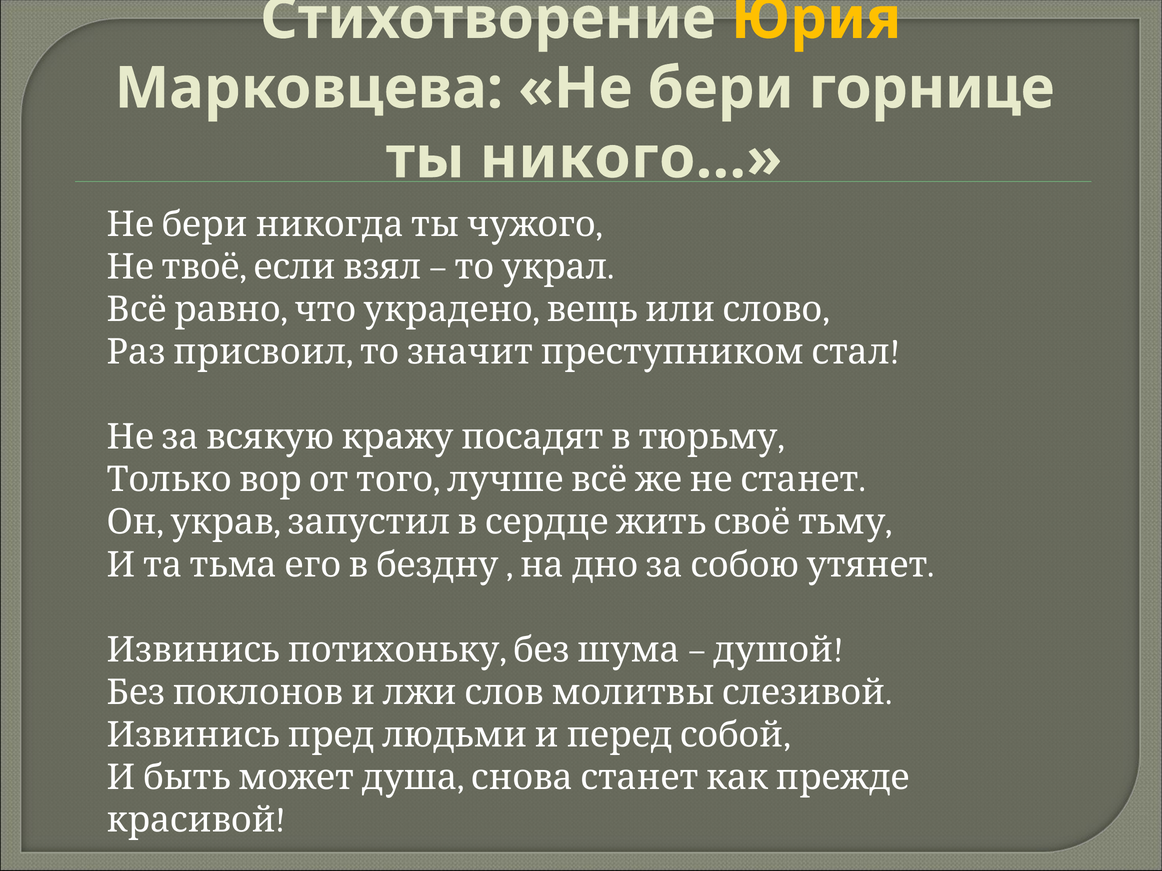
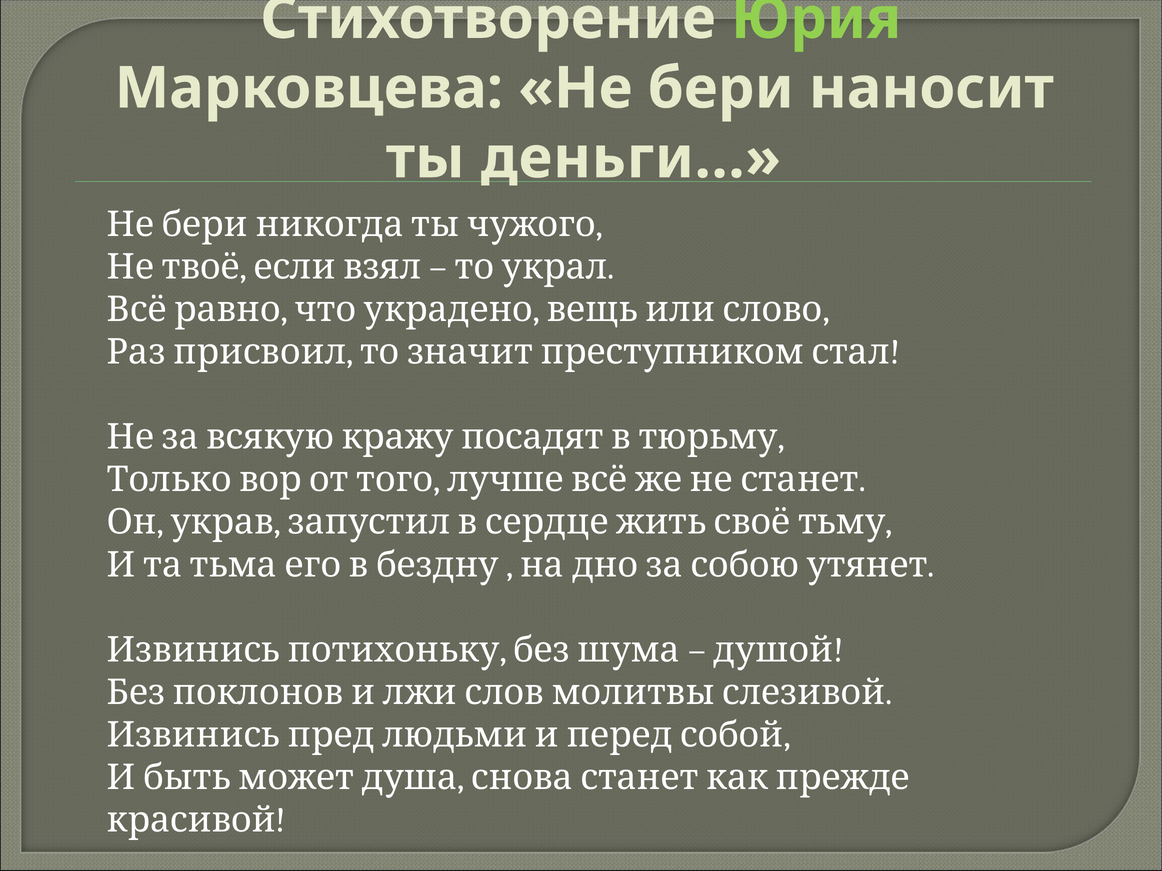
Юрия colour: yellow -> light green (816, 19)
горнице: горнице -> наносит (931, 88)
никого: никого -> деньги (631, 158)
